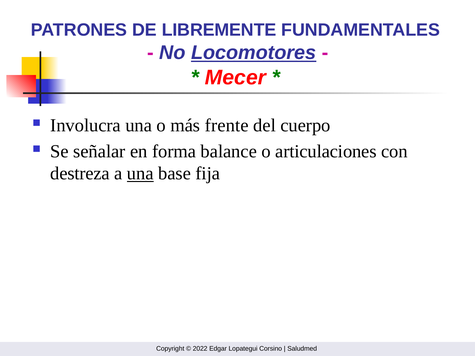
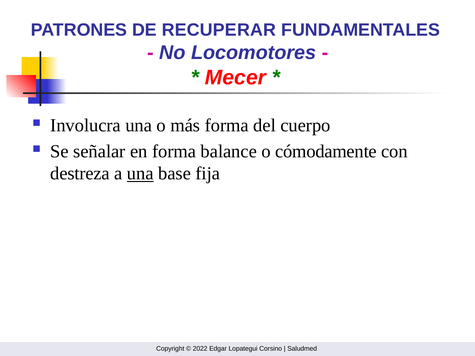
LIBREMENTE: LIBREMENTE -> RECUPERAR (219, 30)
Locomotores underline: present -> none (254, 53)
más frente: frente -> forma (227, 126)
articulaciones: articulaciones -> cómodamente (326, 151)
